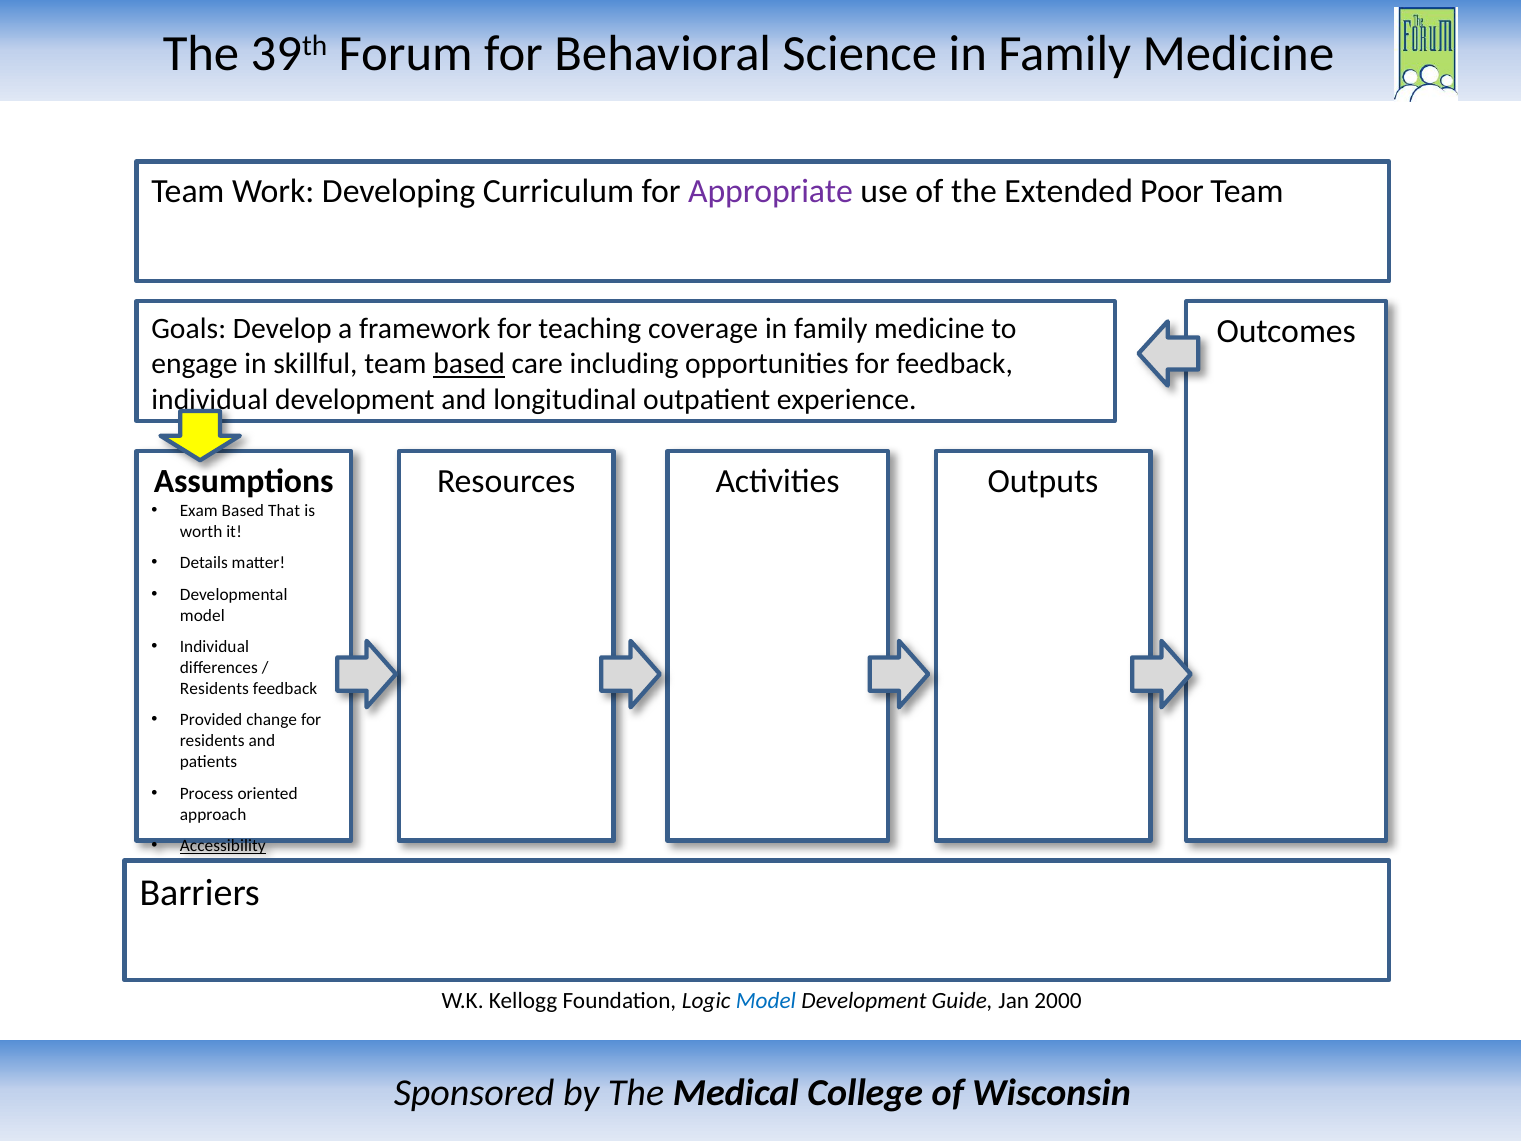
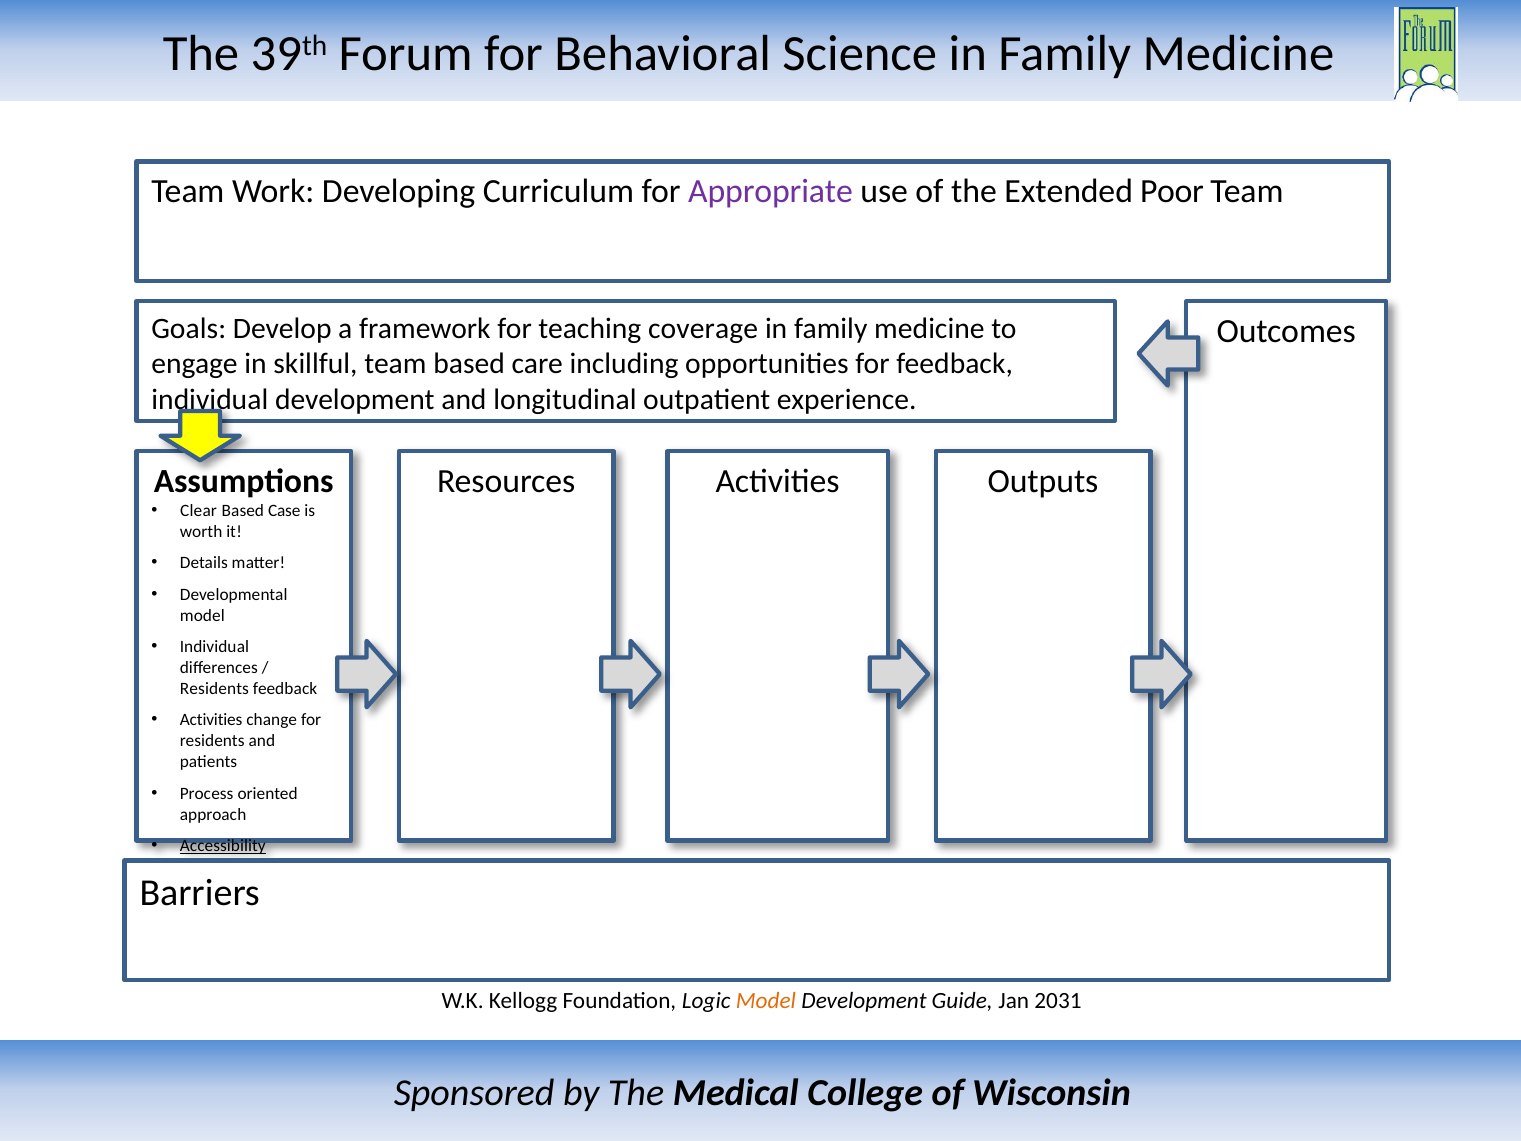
based underline: present -> none (469, 364)
Exam: Exam -> Clear (199, 511)
That: That -> Case (284, 511)
Provided: Provided -> Activities (211, 720)
Model colour: blue -> orange (766, 1001)
2000: 2000 -> 2031 (1058, 1001)
